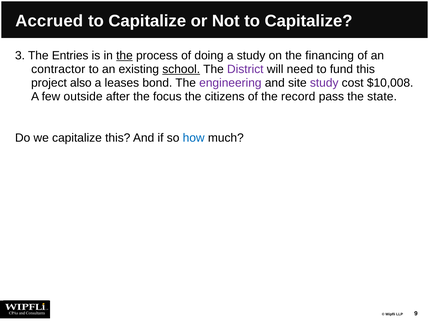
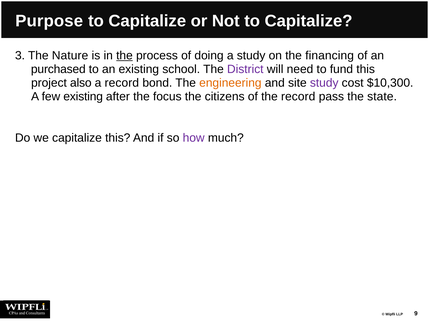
Accrued: Accrued -> Purpose (49, 21)
Entries: Entries -> Nature (70, 56)
contractor: contractor -> purchased (58, 69)
school underline: present -> none (181, 69)
a leases: leases -> record (122, 83)
engineering colour: purple -> orange (230, 83)
$10,008: $10,008 -> $10,300 (390, 83)
few outside: outside -> existing (83, 96)
how colour: blue -> purple (194, 138)
